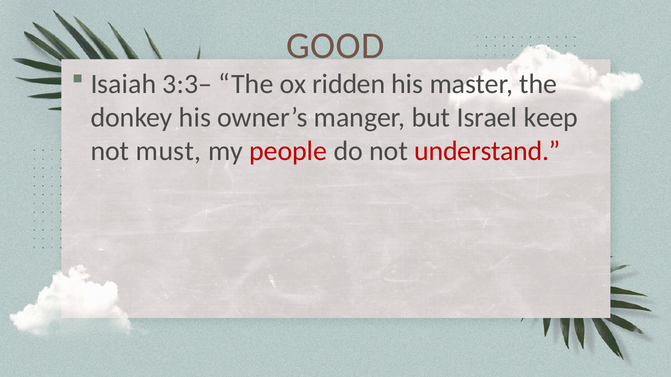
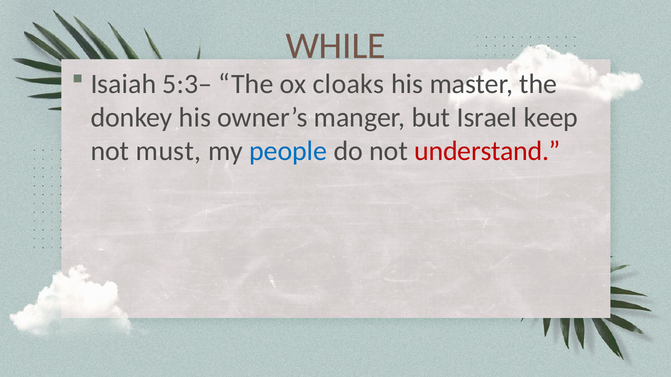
GOOD: GOOD -> WHILE (336, 46)
3:3–: 3:3– -> 5:3– (187, 84)
ridden: ridden -> cloaks (349, 84)
people colour: red -> blue (288, 151)
